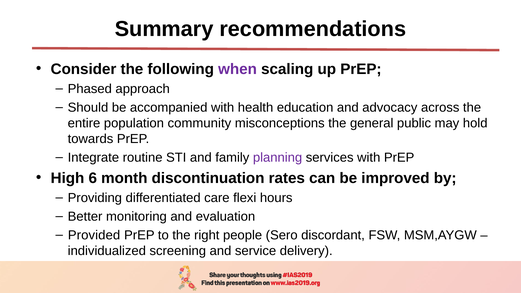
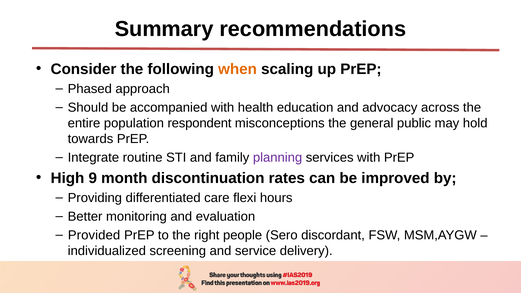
when colour: purple -> orange (238, 69)
community: community -> respondent (200, 123)
6: 6 -> 9 (93, 178)
